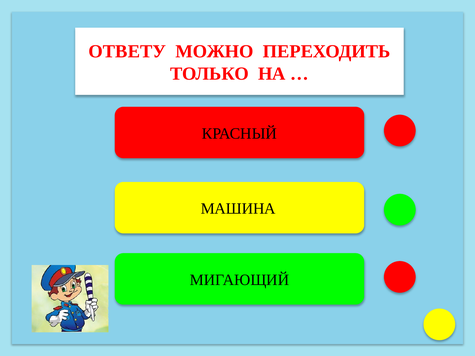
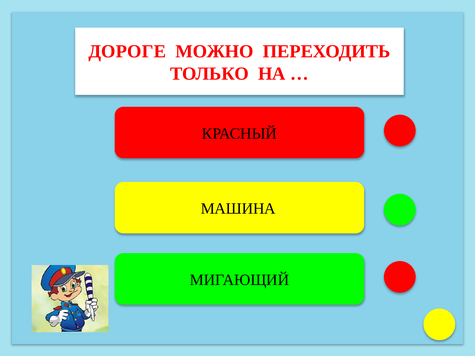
ОТВЕТУ: ОТВЕТУ -> ДОРОГЕ (127, 52)
